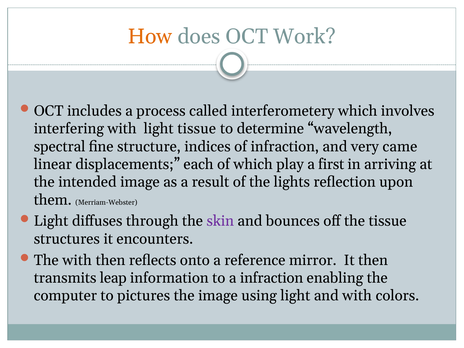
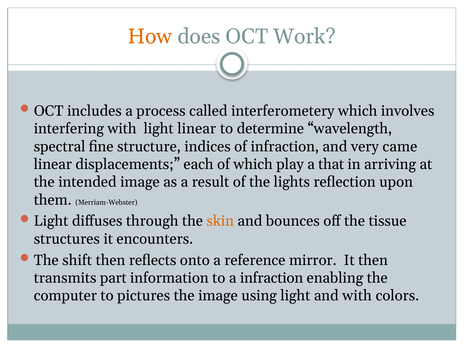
light tissue: tissue -> linear (197, 129)
first: first -> that (331, 164)
skin colour: purple -> orange (220, 221)
The with: with -> shift (77, 260)
leap: leap -> part (113, 278)
